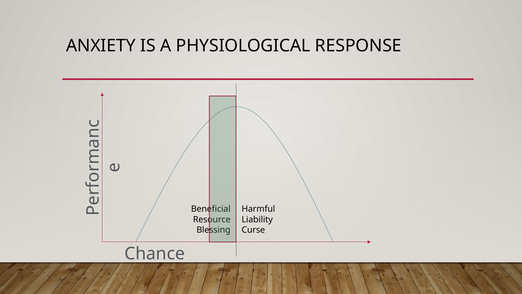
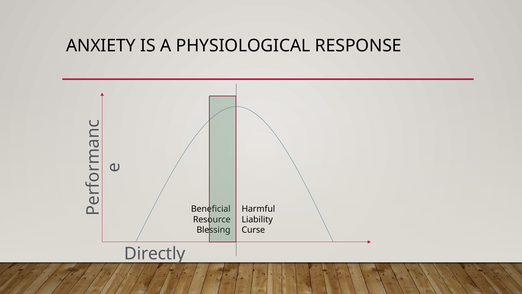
Chance: Chance -> Directly (155, 253)
